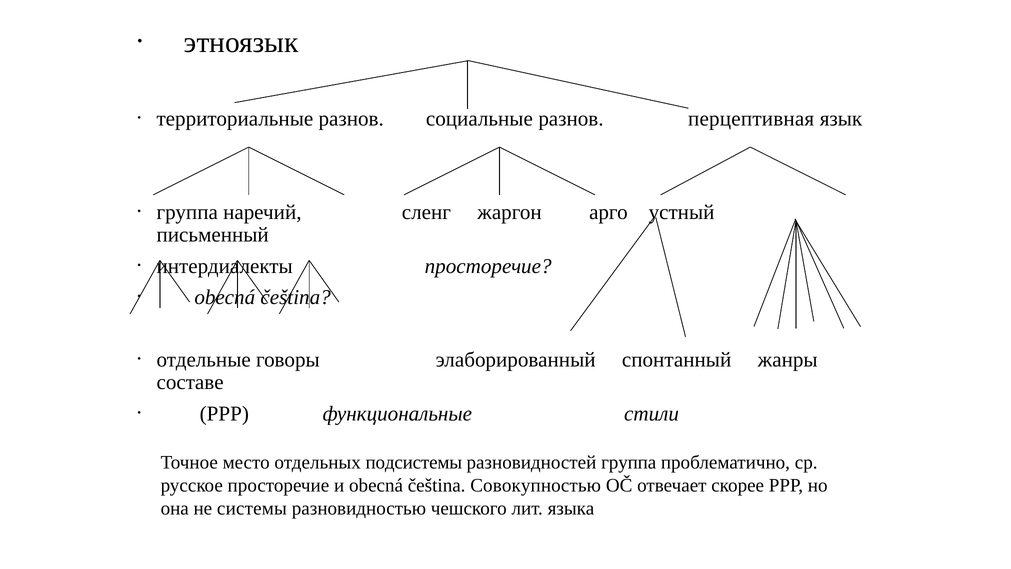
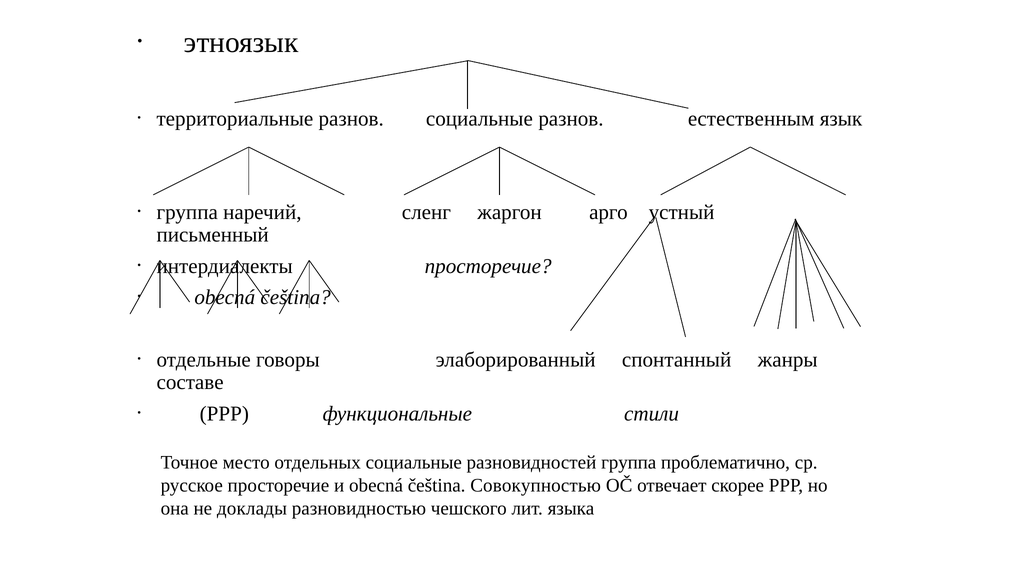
перцептивная: перцептивная -> естественным (751, 119)
отдельных подсистемы: подсистемы -> социальные (414, 462)
системы: системы -> доклады (252, 508)
